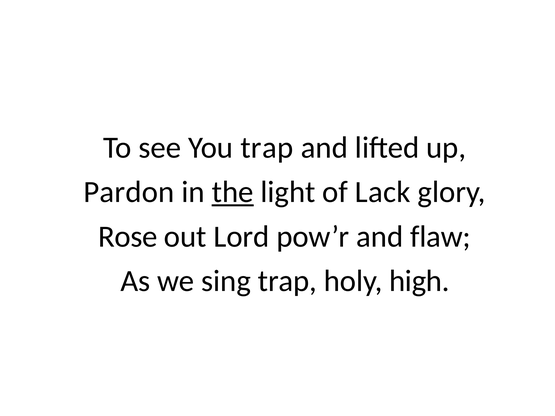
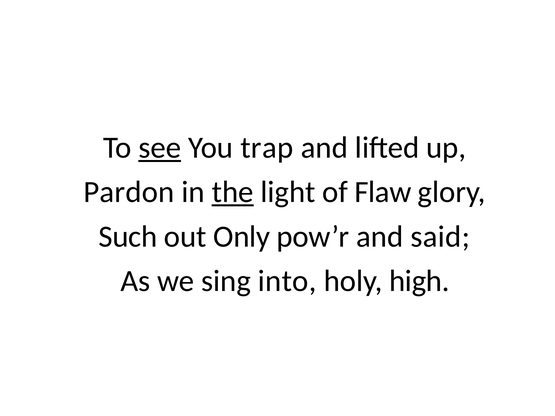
see underline: none -> present (160, 148)
Lack: Lack -> Flaw (383, 192)
Rose: Rose -> Such (128, 237)
Lord: Lord -> Only (242, 237)
flaw: flaw -> said (440, 237)
sing trap: trap -> into (287, 281)
